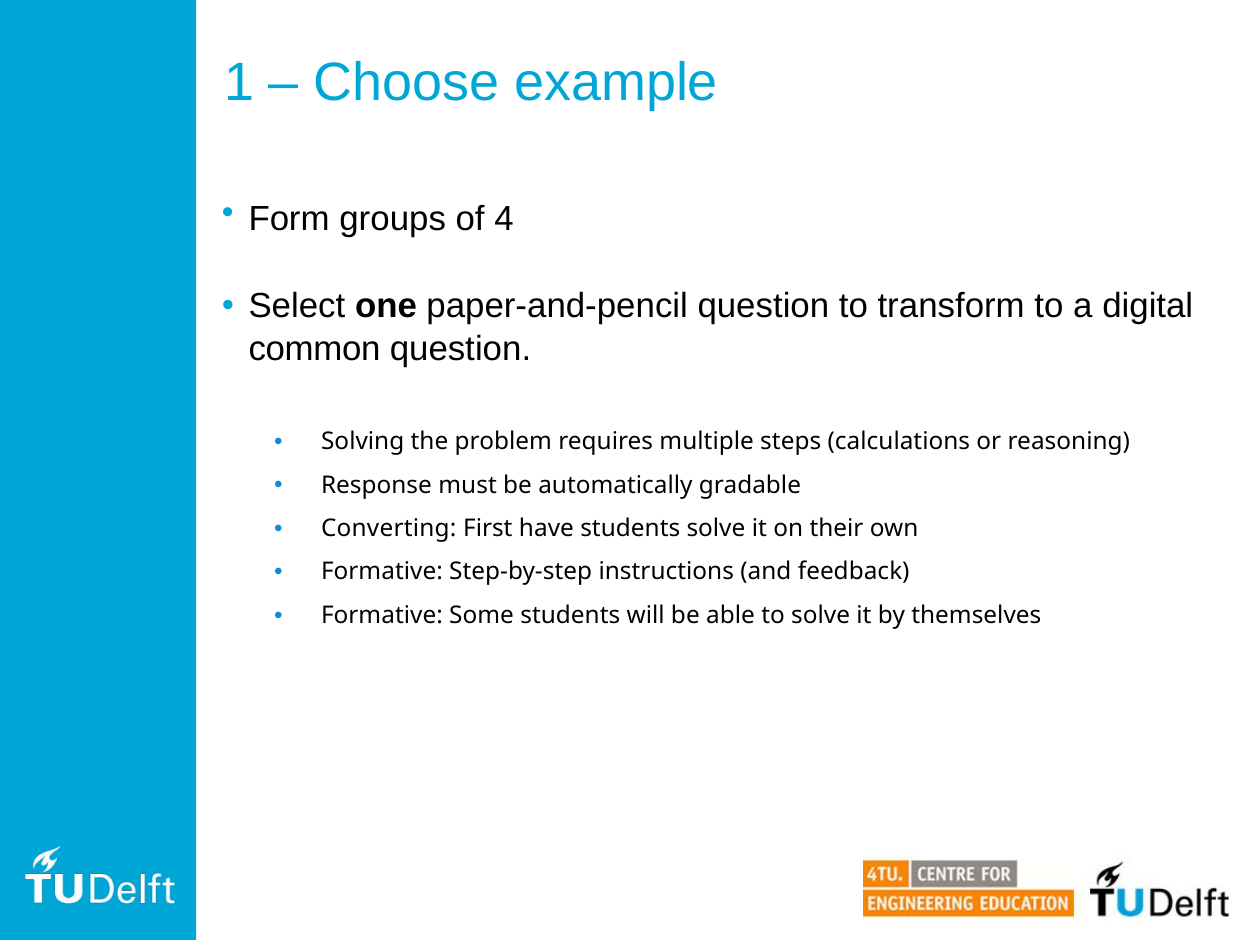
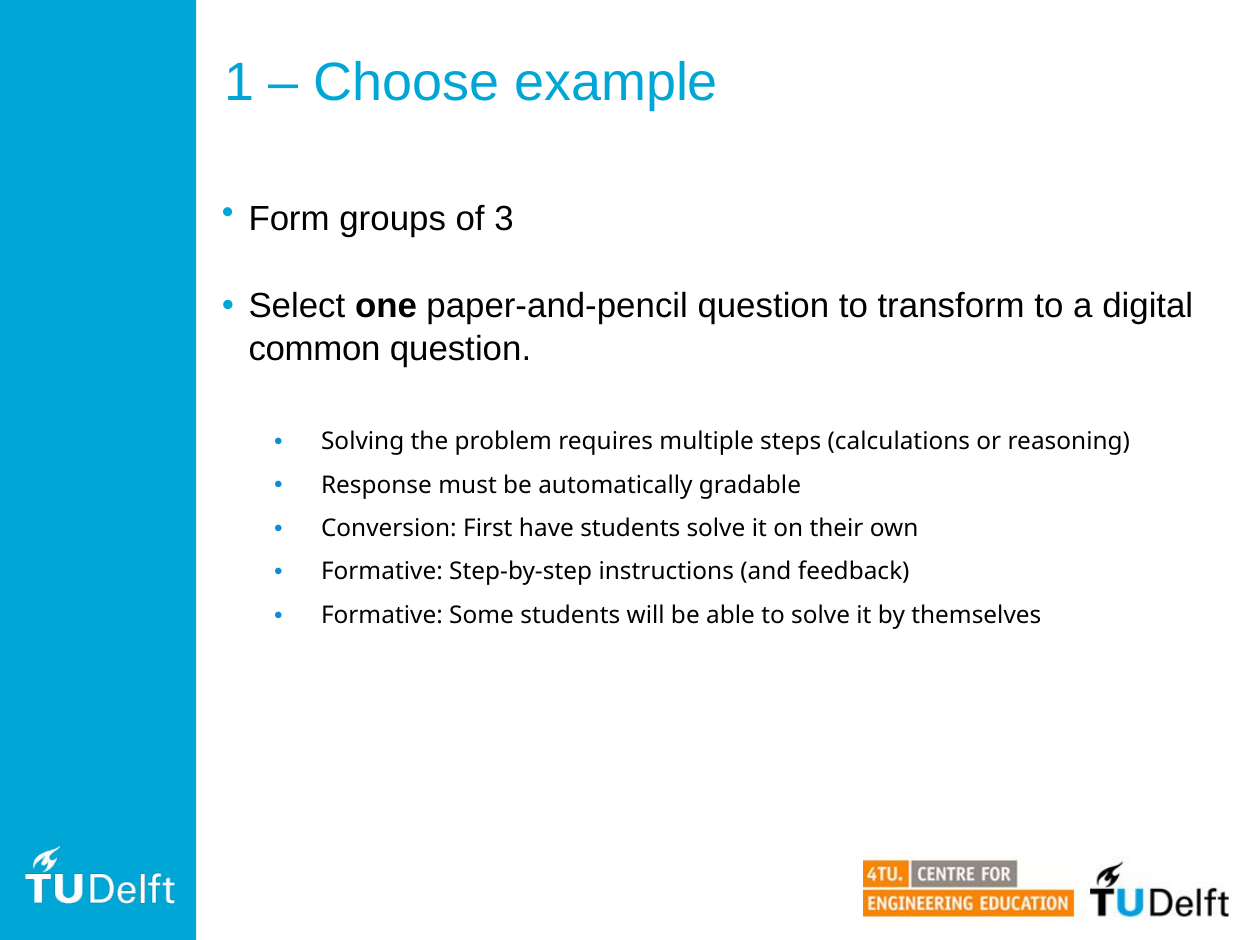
4: 4 -> 3 (504, 219)
Converting: Converting -> Conversion (389, 528)
